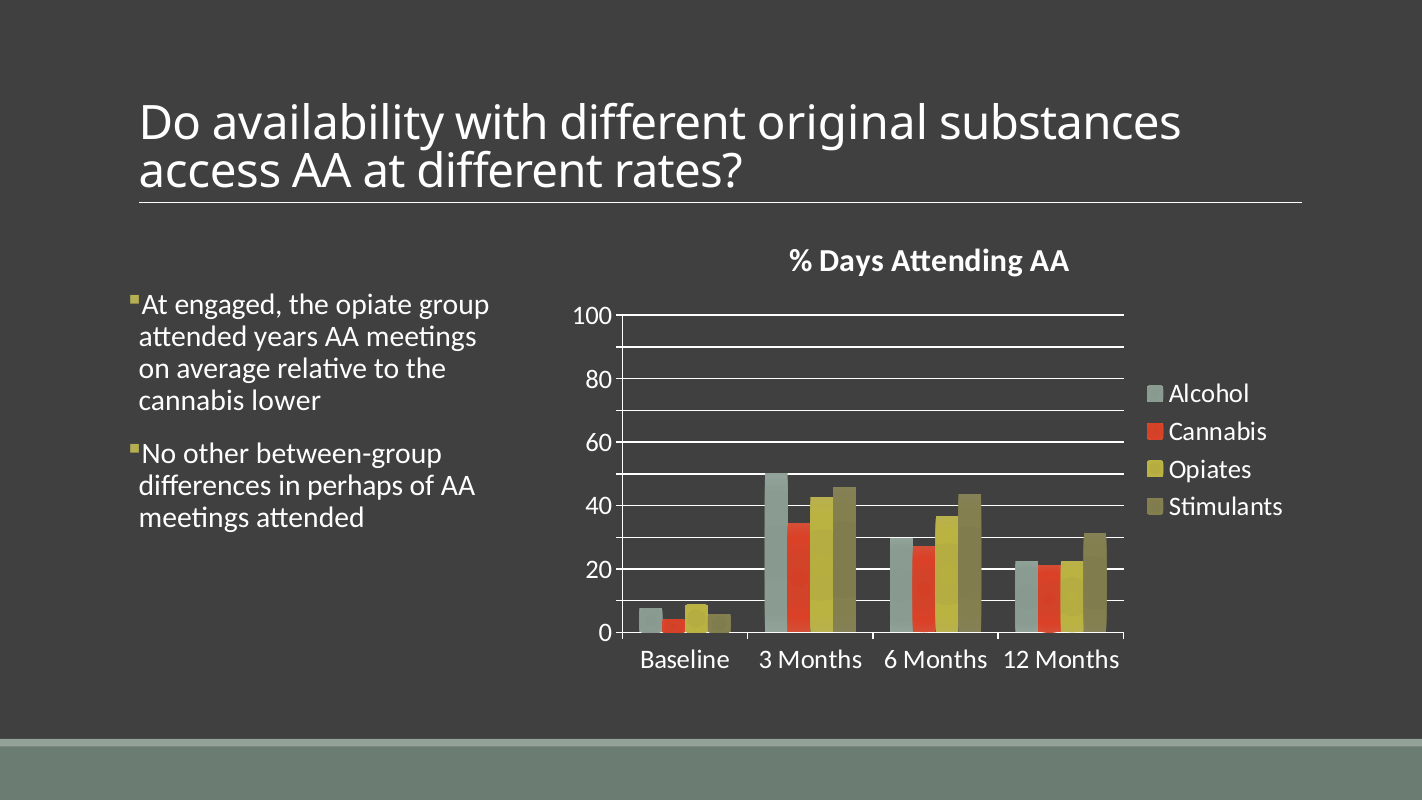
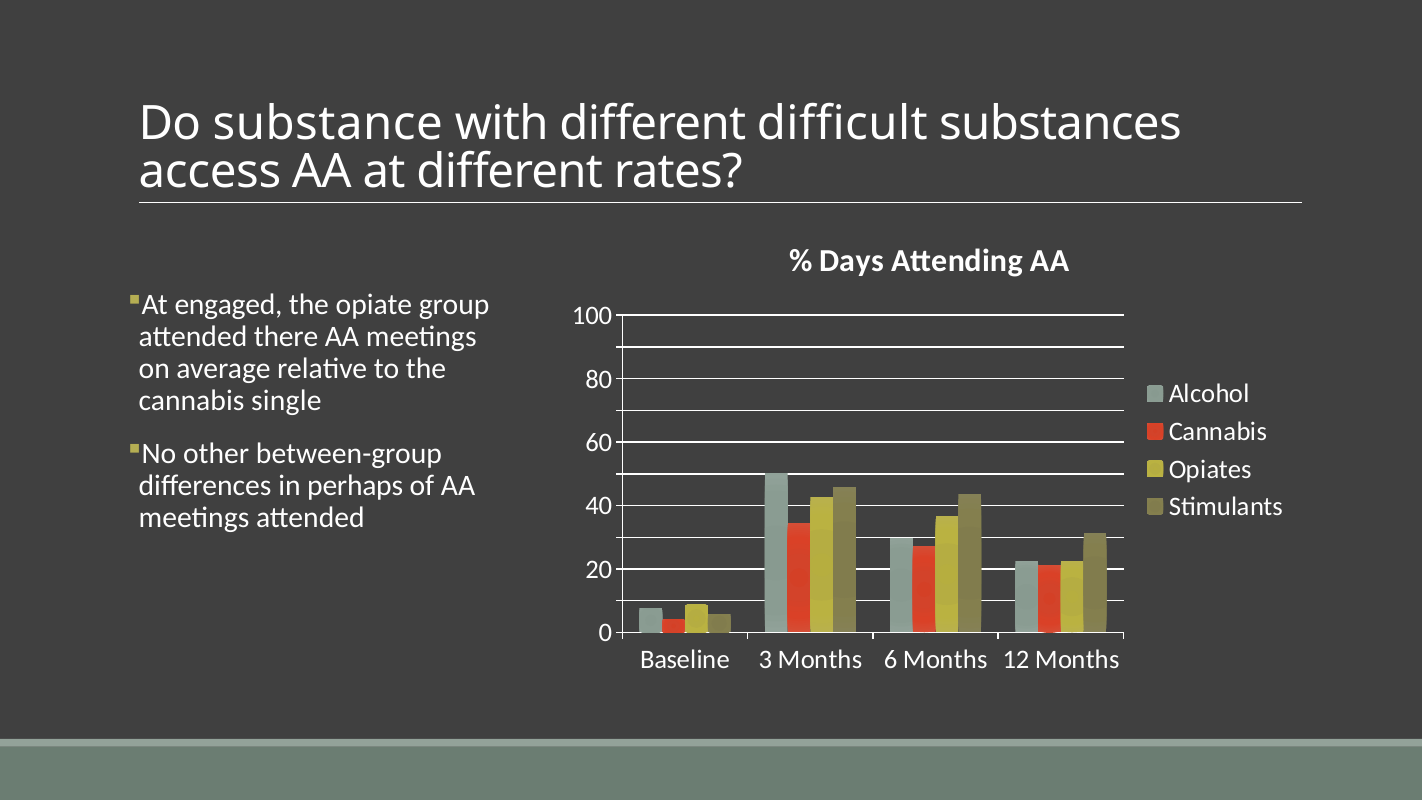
availability: availability -> substance (328, 124)
original: original -> difficult (842, 124)
years: years -> there (286, 337)
lower: lower -> single (286, 401)
